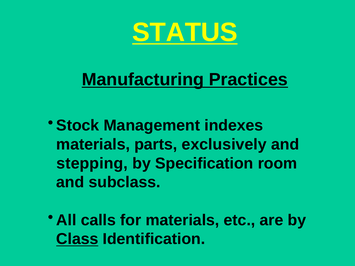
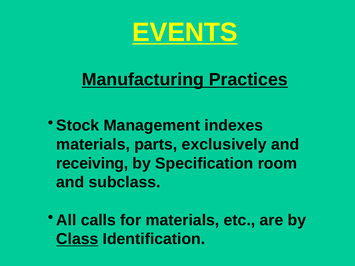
STATUS: STATUS -> EVENTS (185, 32)
stepping: stepping -> receiving (92, 163)
